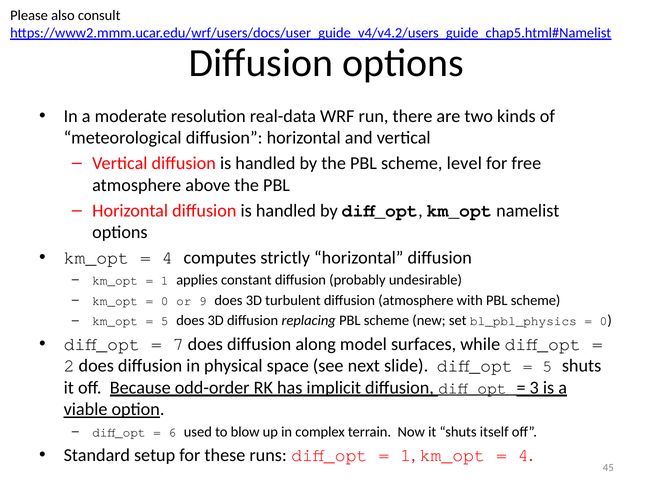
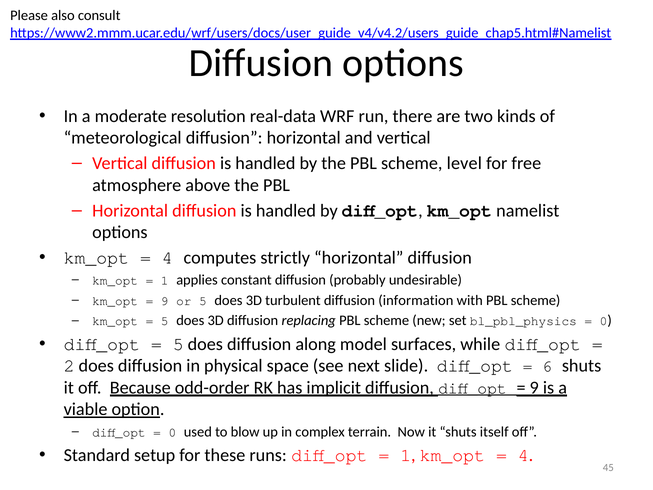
0: 0 -> 9 (165, 301)
or 9: 9 -> 5 (203, 301)
diffusion atmosphere: atmosphere -> information (416, 300)
7: 7 -> 5 (178, 344)
5: 5 -> 6 (547, 366)
3: 3 -> 9 (534, 388)
6: 6 -> 0 (172, 432)
